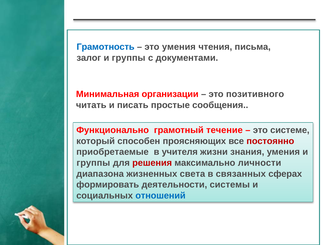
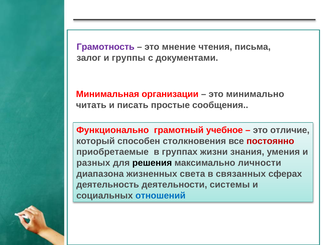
Грамотность colour: blue -> purple (106, 47)
это умения: умения -> мнение (179, 47)
позитивного: позитивного -> минимально (255, 94)
течение: течение -> учебное (225, 130)
системе: системе -> отличие (290, 130)
проясняющих: проясняющих -> столкновения (194, 141)
учителя: учителя -> группах (180, 152)
группы: группы -> разных (93, 163)
решения colour: red -> black (152, 163)
формировать: формировать -> деятельность (108, 185)
